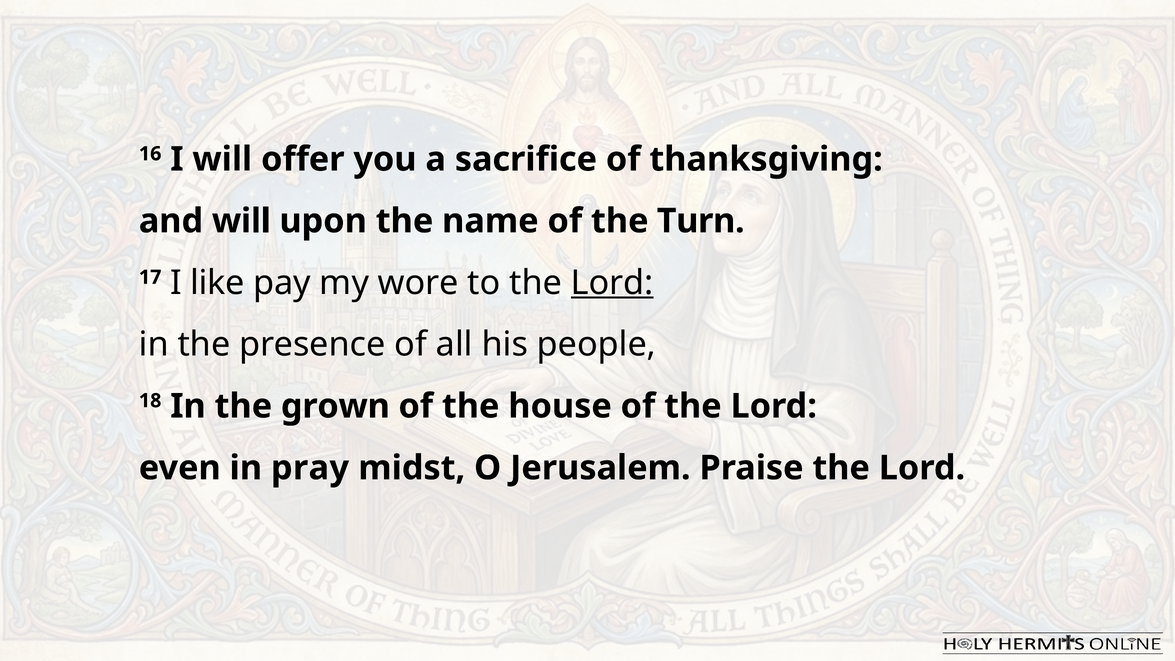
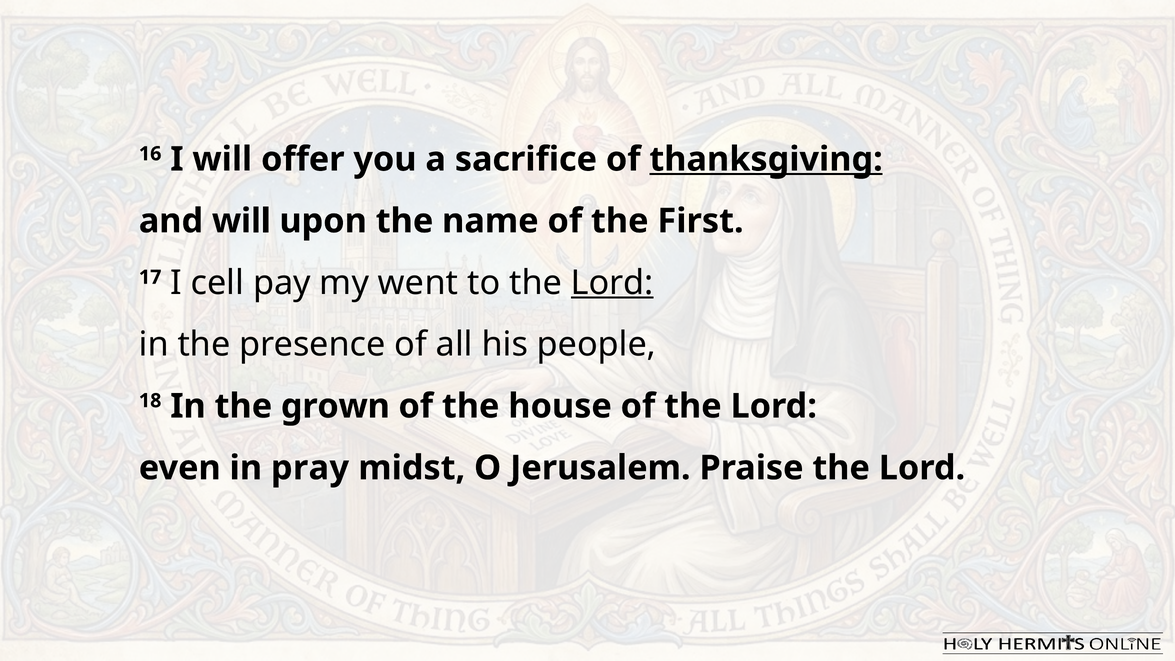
thanksgiving underline: none -> present (766, 159)
Turn: Turn -> First (701, 221)
like: like -> cell (217, 283)
wore: wore -> went (418, 283)
